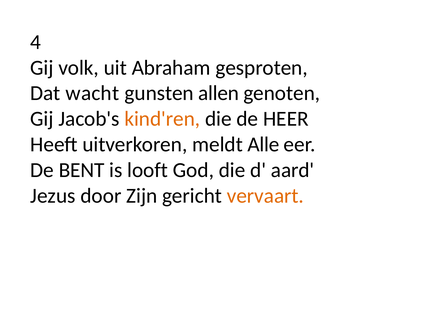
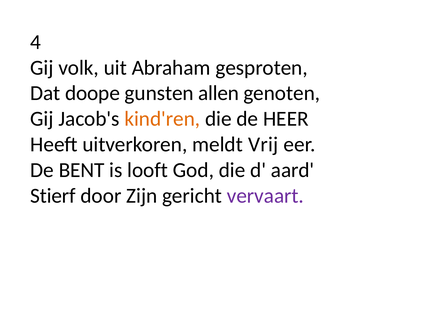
wacht: wacht -> doope (93, 93)
Alle: Alle -> Vrij (263, 144)
Jezus: Jezus -> Stierf (53, 195)
vervaart colour: orange -> purple (265, 195)
